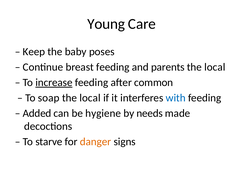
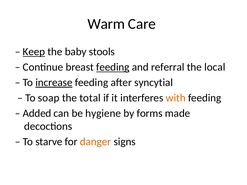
Young: Young -> Warm (106, 24)
Keep underline: none -> present (34, 52)
poses: poses -> stools (102, 52)
feeding underline: none -> present (113, 67)
parents: parents -> referral (168, 67)
common: common -> syncytial (154, 83)
local: local -> total (90, 98)
with colour: blue -> orange (176, 98)
needs: needs -> forms (150, 113)
